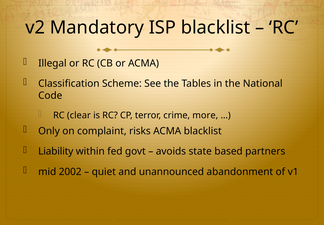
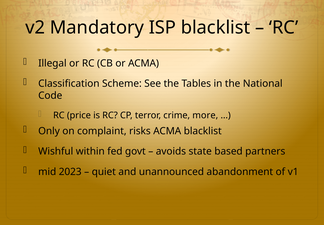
clear: clear -> price (79, 115)
Liability: Liability -> Wishful (56, 151)
2002: 2002 -> 2023 (70, 171)
